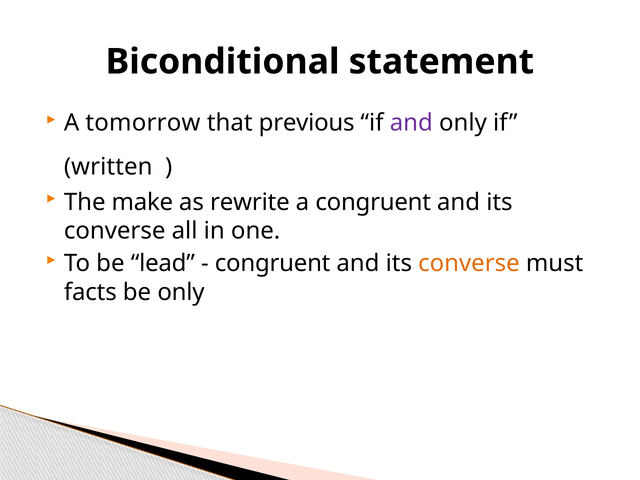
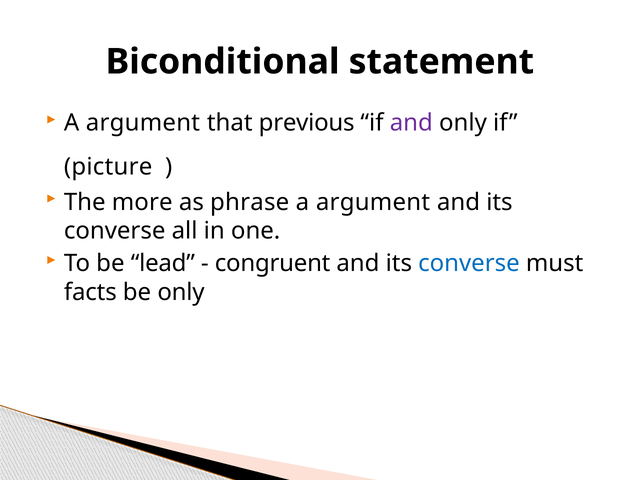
tomorrow: tomorrow -> argument (143, 123)
written: written -> picture (108, 167)
make: make -> more (142, 202)
rewrite: rewrite -> phrase (250, 202)
congruent: congruent -> argument (373, 202)
converse colour: orange -> blue (469, 263)
